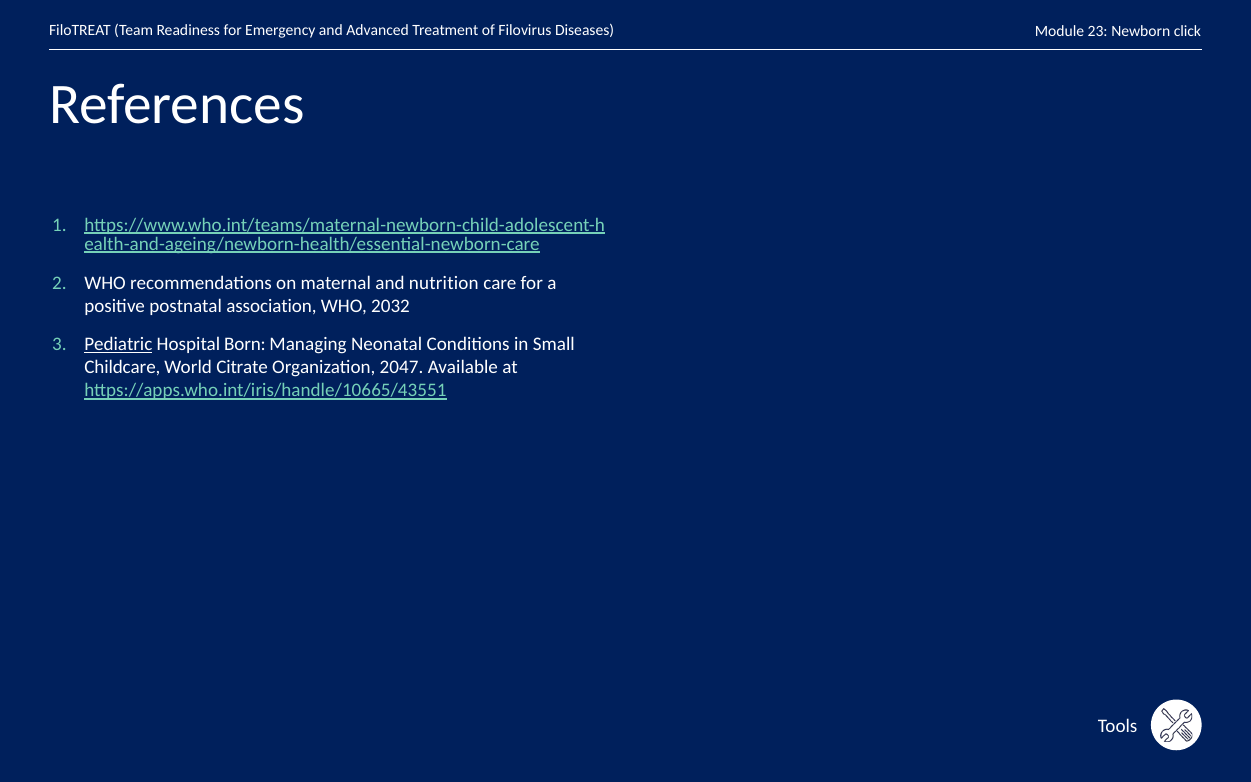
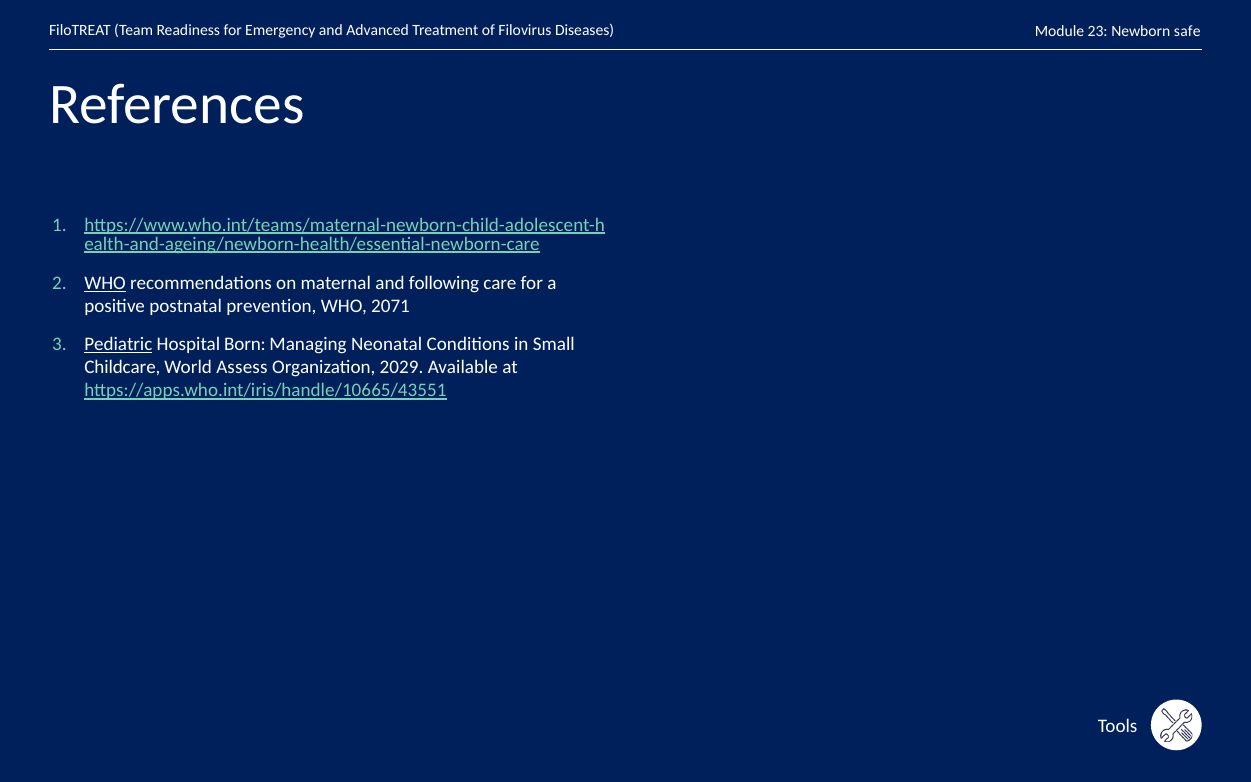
click: click -> safe (1187, 31)
WHO underline: none -> present (105, 283)
nutrition: nutrition -> following (444, 283)
association: association -> prevention (271, 306)
2032: 2032 -> 2071 (391, 306)
Citrate: Citrate -> Assess (242, 368)
2047: 2047 -> 2029 (402, 368)
